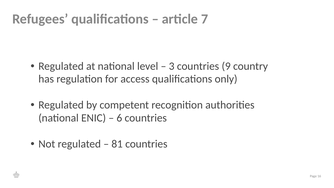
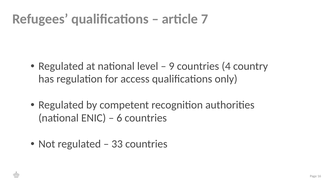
3: 3 -> 9 (172, 66)
9: 9 -> 4 (226, 66)
81: 81 -> 33 (117, 144)
